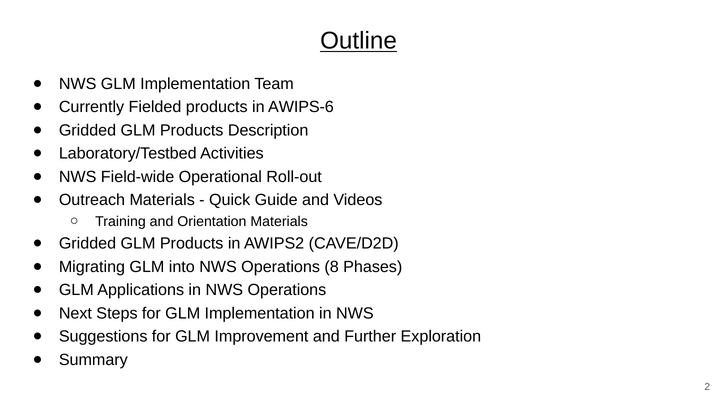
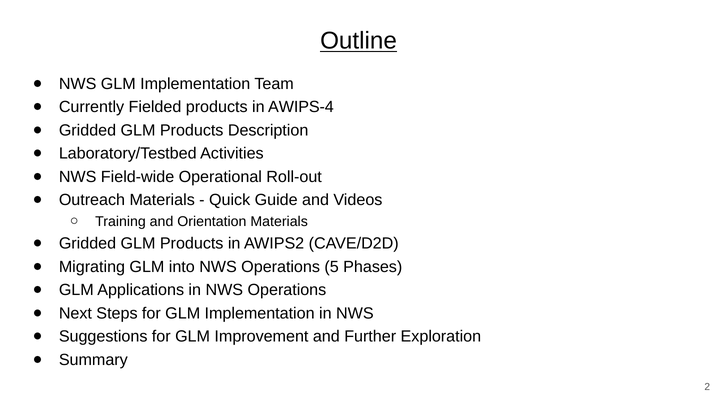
AWIPS-6: AWIPS-6 -> AWIPS-4 (301, 107)
8: 8 -> 5 (332, 267)
